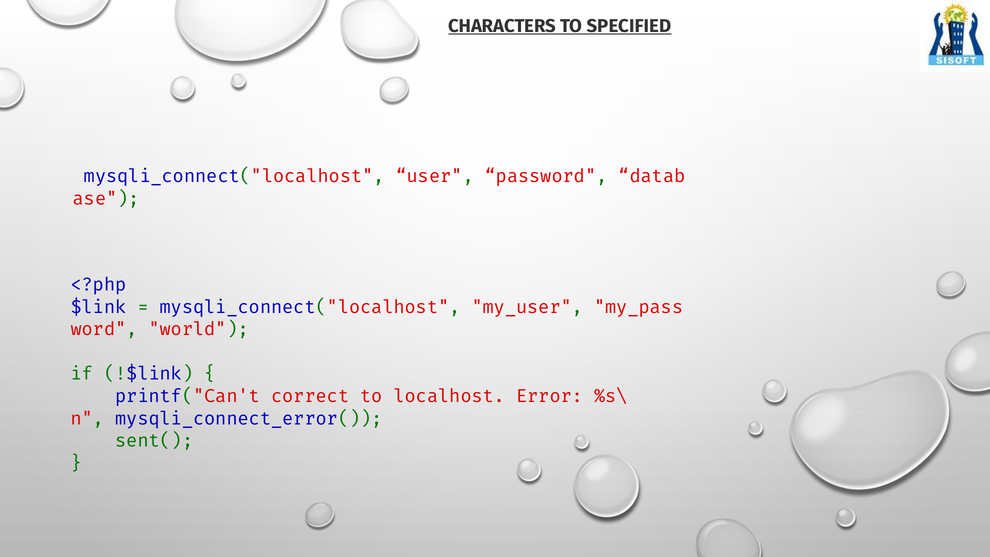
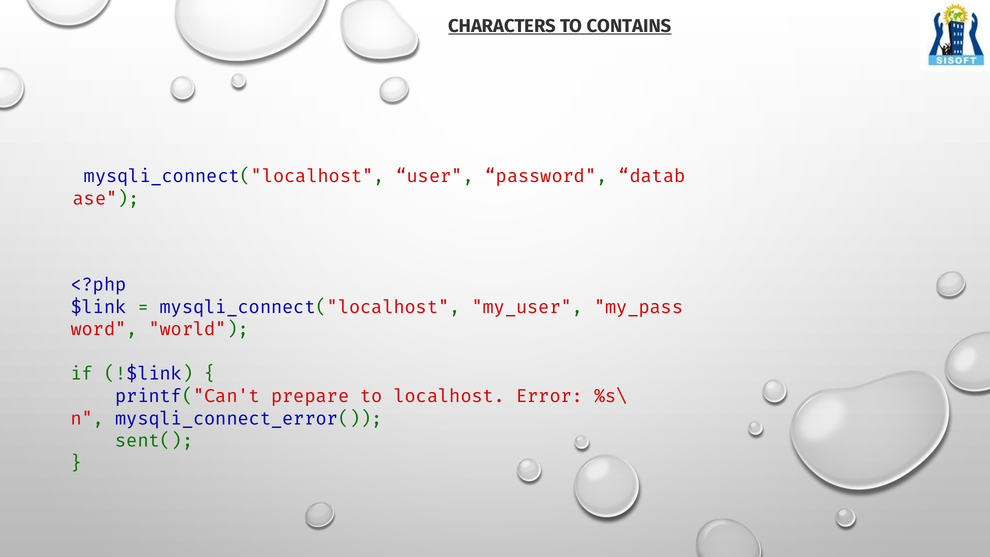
SPECIFIED: SPECIFIED -> CONTAINS (629, 26)
correct: correct -> prepare (310, 396)
